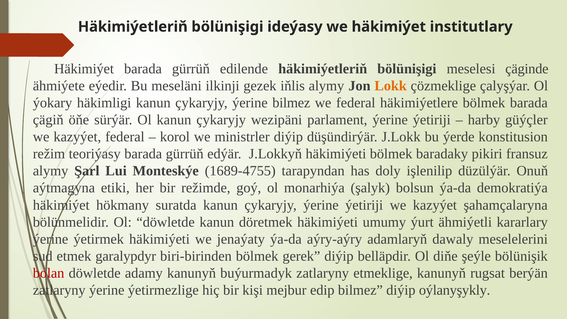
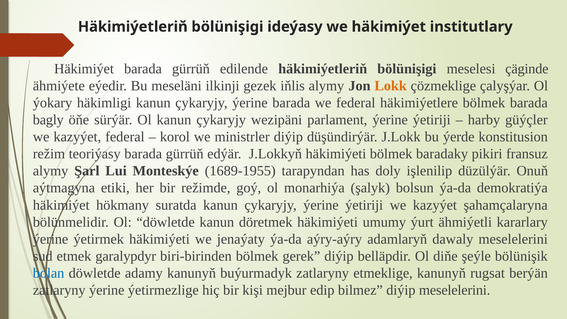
ýerine bilmez: bilmez -> barada (291, 103)
çägiň: çägiň -> bagly (48, 120)
1689-4755: 1689-4755 -> 1689-1955 (240, 171)
bolan colour: red -> blue (49, 273)
diýip oýlanyşykly: oýlanyşykly -> meselelerini (455, 290)
